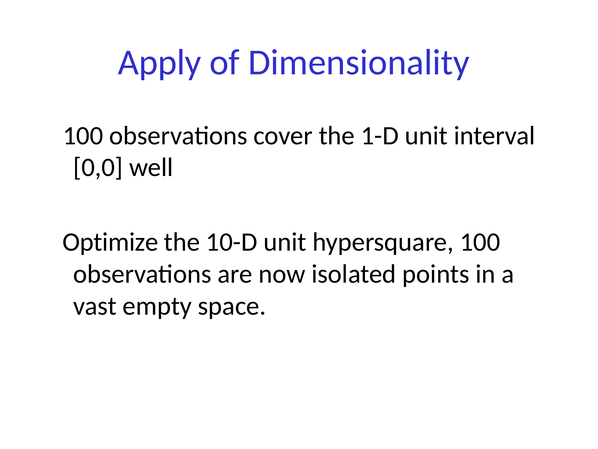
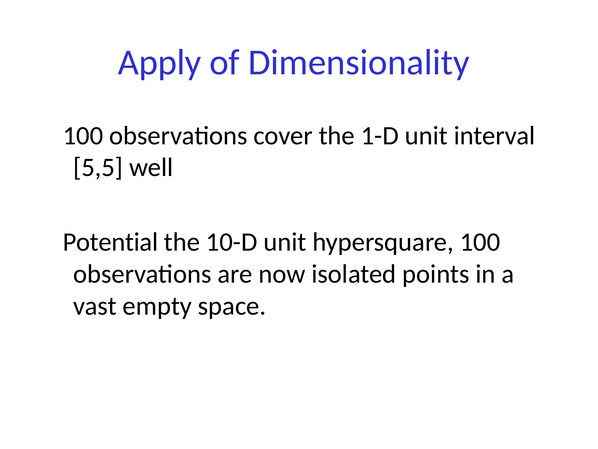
0,0: 0,0 -> 5,5 (98, 167)
Optimize: Optimize -> Potential (110, 242)
